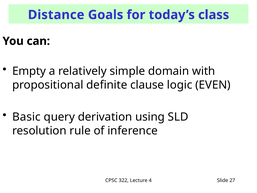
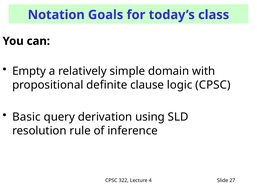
Distance: Distance -> Notation (56, 15)
logic EVEN: EVEN -> CPSC (213, 85)
